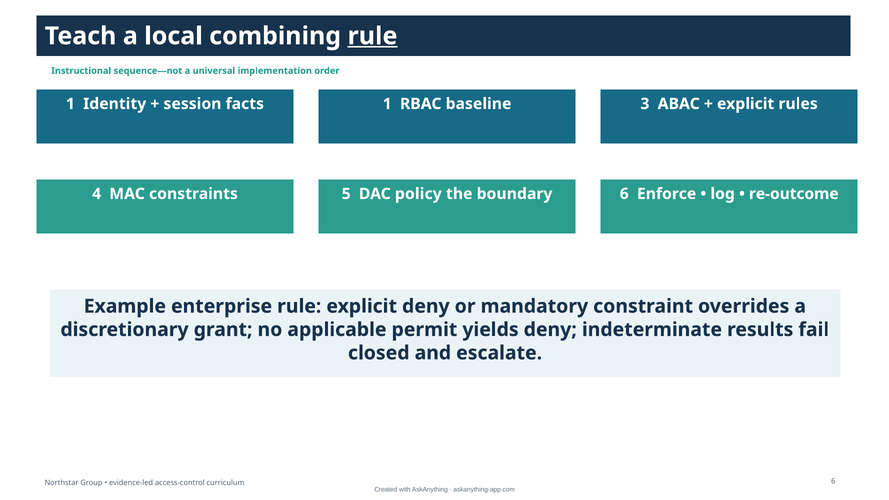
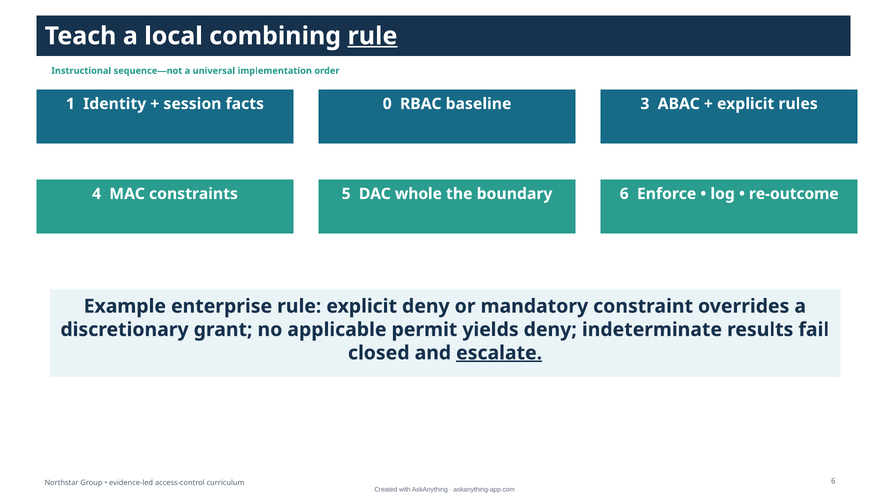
facts 1: 1 -> 0 (387, 104)
policy: policy -> whole (418, 194)
escalate underline: none -> present (499, 353)
